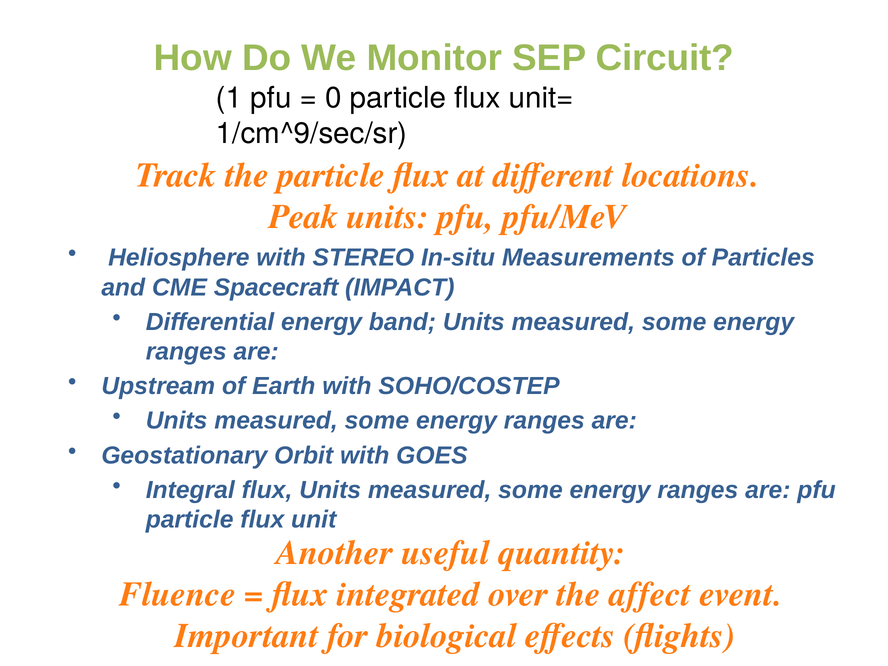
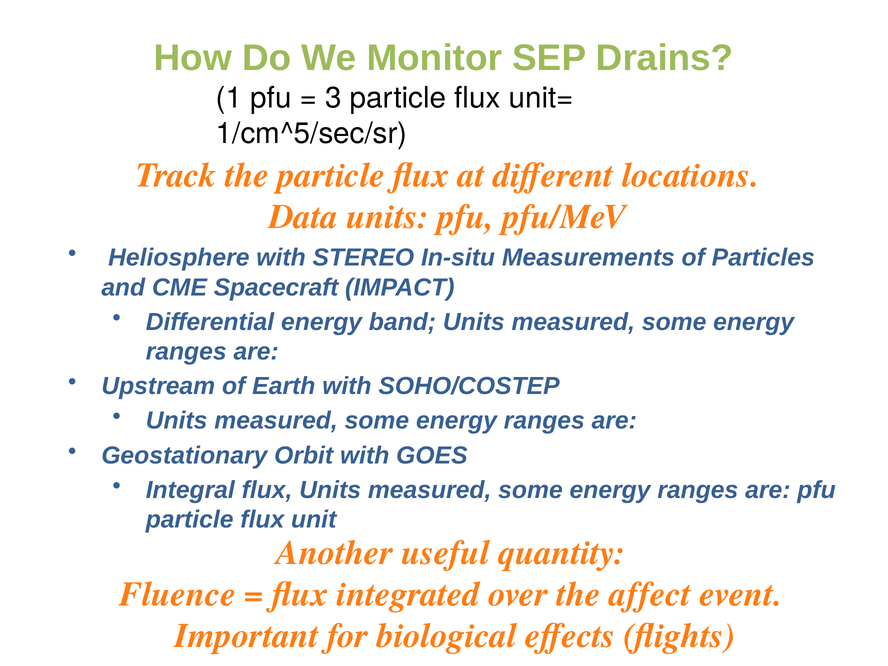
Circuit: Circuit -> Drains (665, 58)
0: 0 -> 3 (333, 98)
1/cm^9/sec/sr: 1/cm^9/sec/sr -> 1/cm^5/sec/sr (312, 134)
Peak: Peak -> Data (304, 217)
